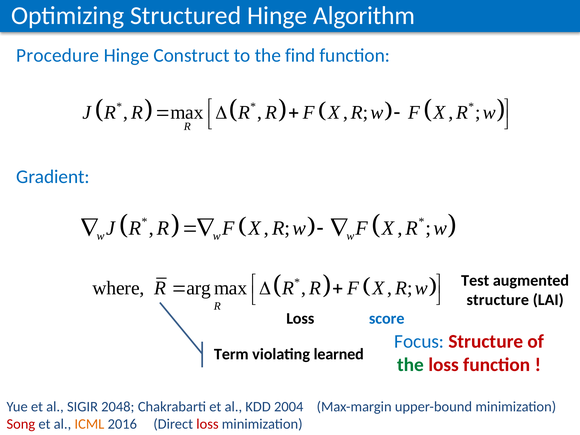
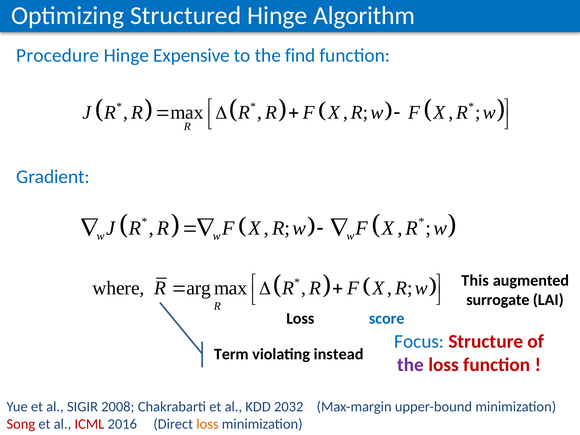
Construct: Construct -> Expensive (192, 55)
Test: Test -> This (475, 281)
structure: structure -> surrogate (498, 300)
learned: learned -> instead (339, 354)
the colour: green -> purple (411, 365)
2048: 2048 -> 2008 (118, 407)
2004: 2004 -> 2032 (289, 407)
ICML colour: orange -> red (89, 424)
loss colour: red -> orange (207, 424)
